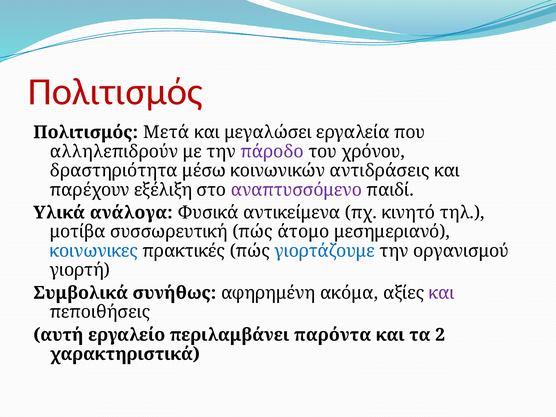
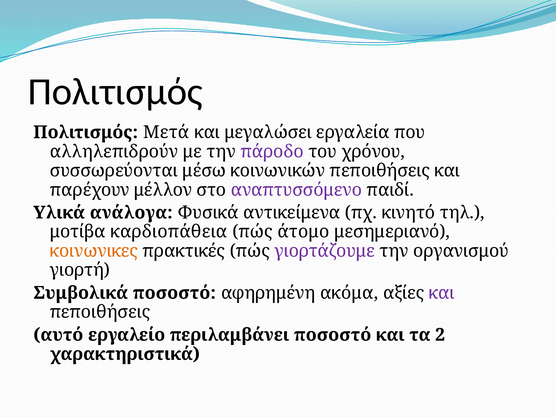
Πολιτισμός colour: red -> black (115, 92)
δραστηριότητα: δραστηριότητα -> συσσωρεύονται (114, 171)
κοινωνικών αντιδράσεις: αντιδράσεις -> πεποιθήσεις (380, 171)
εξέλιξη: εξέλιξη -> μέλλον (163, 190)
συσσωρευτική: συσσωρευτική -> καρδιοπάθεια (169, 232)
κοινωνικες colour: blue -> orange (94, 251)
γιορτάζουμε colour: blue -> purple (325, 251)
Συμβολικά συνήθως: συνήθως -> ποσοστό (174, 293)
αυτή: αυτή -> αυτό (58, 335)
περιλαμβάνει παρόντα: παρόντα -> ποσοστό (333, 335)
